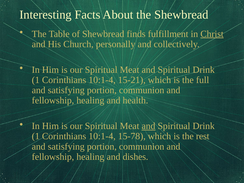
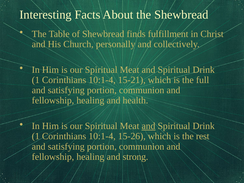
Christ underline: present -> none (212, 34)
15-78: 15-78 -> 15-26 (132, 136)
dishes: dishes -> strong (135, 157)
